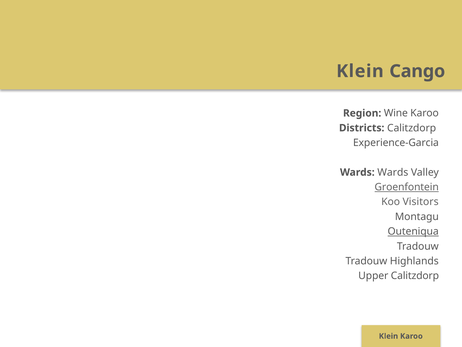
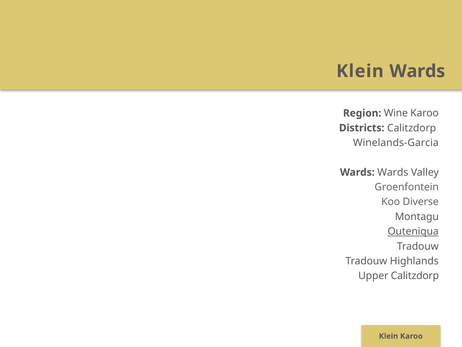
Klein Cango: Cango -> Wards (417, 71)
Experience-Garcia: Experience-Garcia -> Winelands-Garcia (396, 143)
Groenfontein underline: present -> none (407, 187)
Visitors: Visitors -> Diverse (421, 202)
